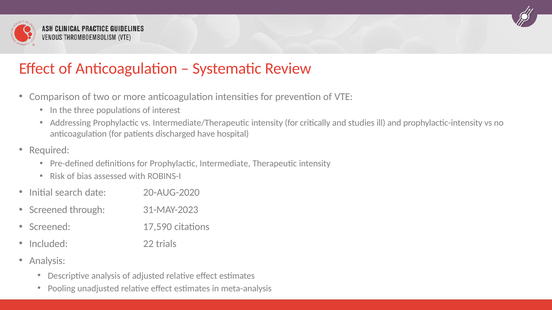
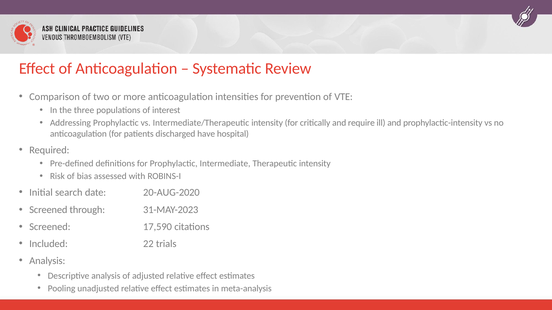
studies: studies -> require (361, 123)
